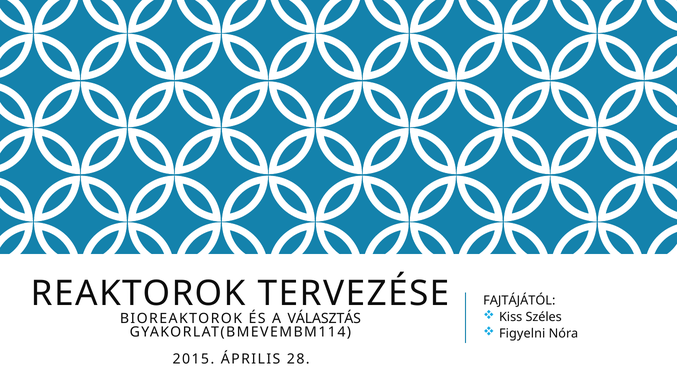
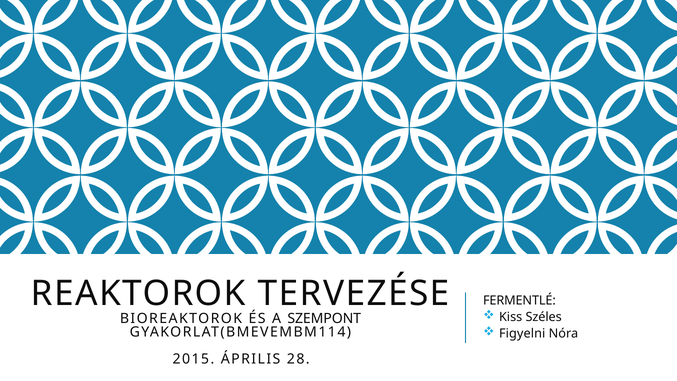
FAJTÁJÁTÓL: FAJTÁJÁTÓL -> FERMENTLÉ (519, 300)
VÁLASZTÁS: VÁLASZTÁS -> SZEMPONT (324, 318)
